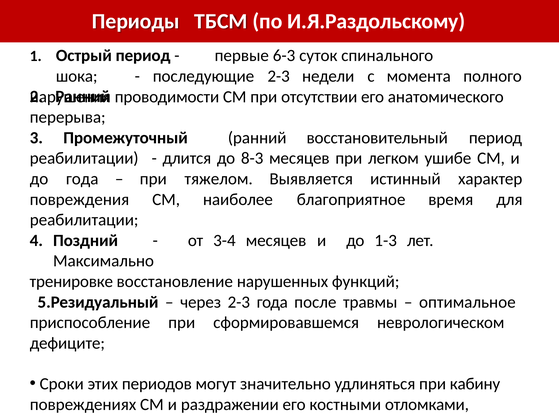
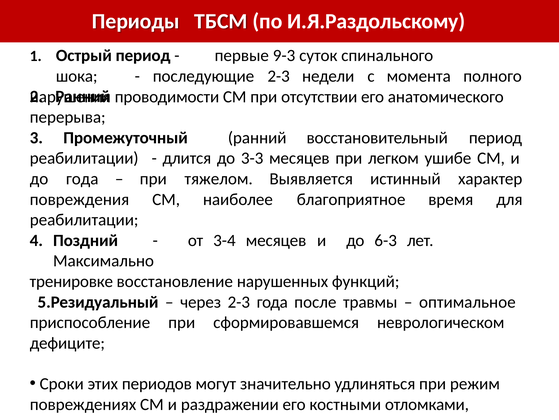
6-3: 6-3 -> 9-3 (284, 56)
8-3: 8-3 -> 3-3 (252, 158)
1-3: 1-3 -> 6-3 (386, 240)
кабину: кабину -> режим (475, 383)
